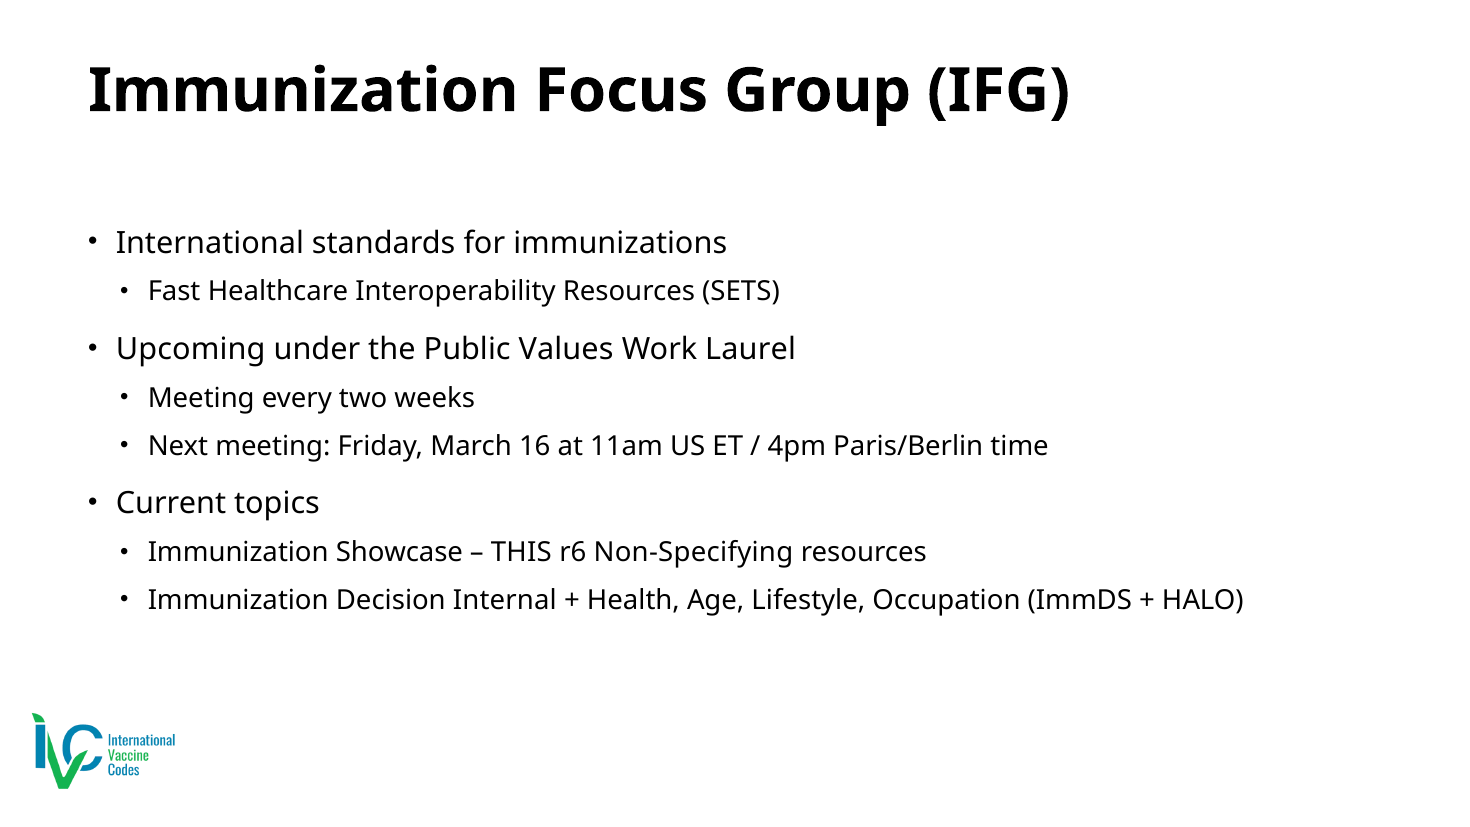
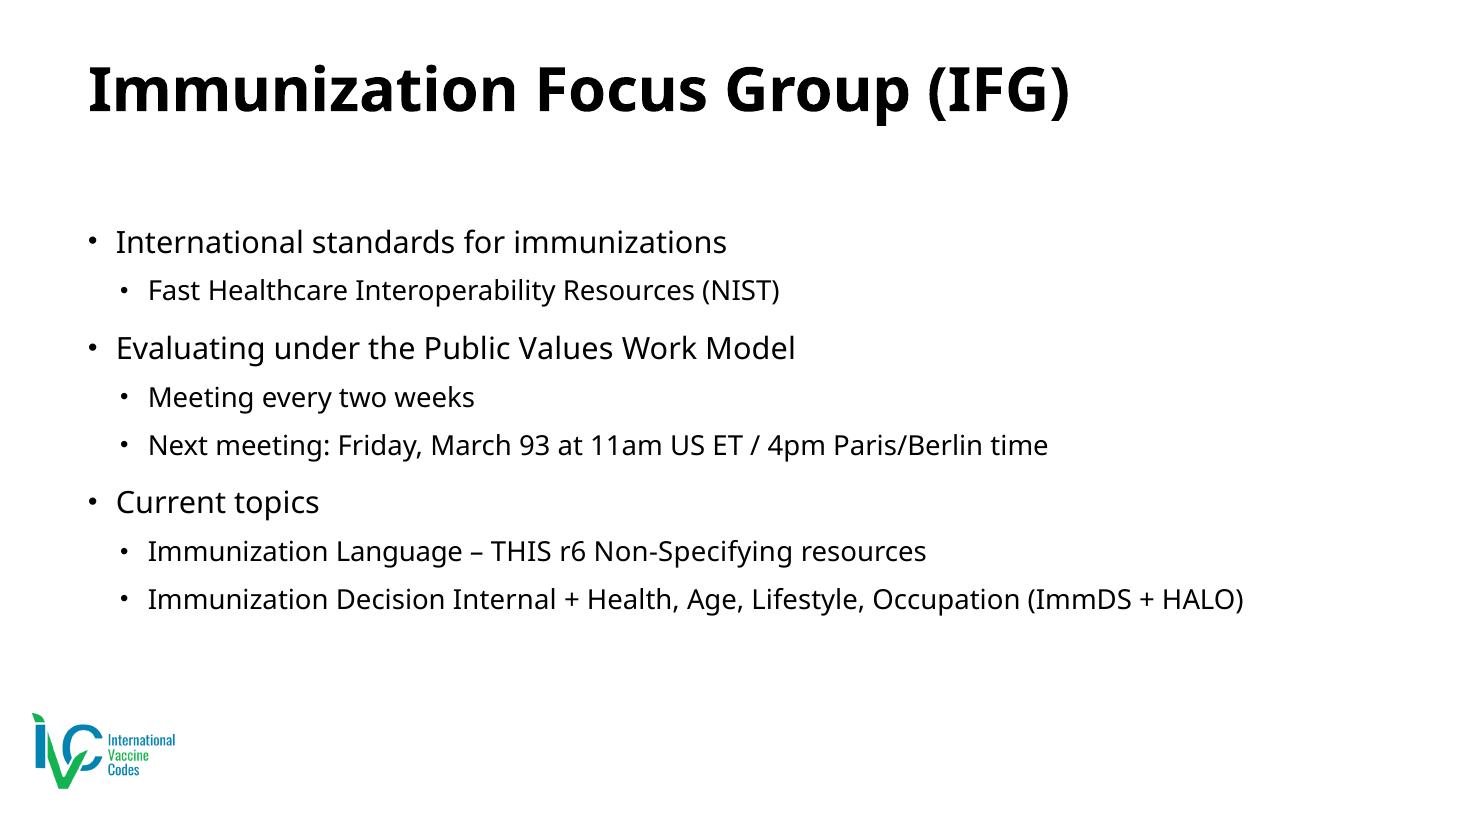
SETS: SETS -> NIST (741, 292)
Upcoming: Upcoming -> Evaluating (191, 350)
Laurel: Laurel -> Model (751, 350)
16: 16 -> 93 (535, 446)
Showcase: Showcase -> Language (399, 553)
